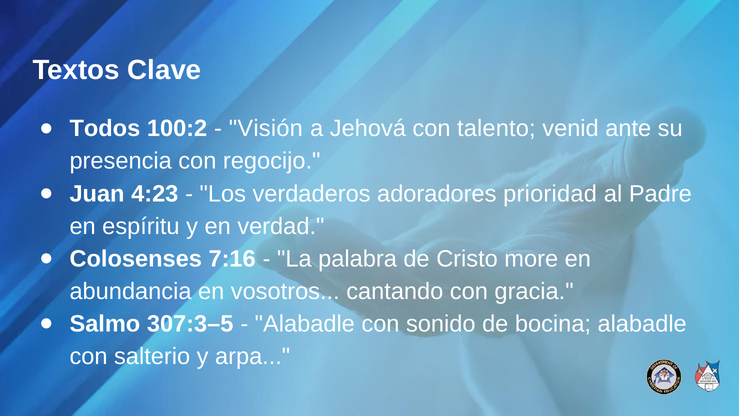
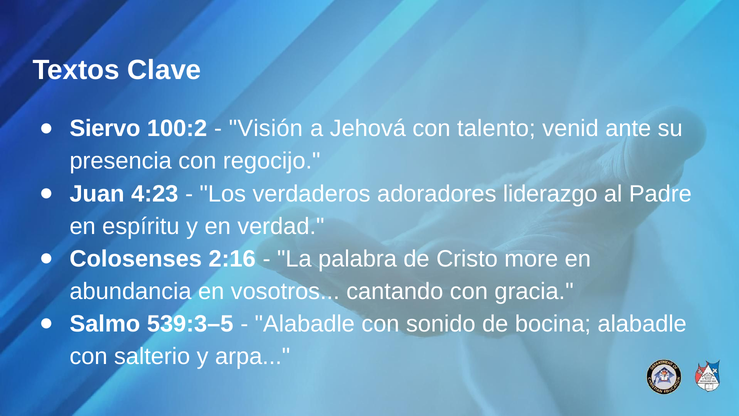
Todos: Todos -> Siervo (105, 129)
prioridad: prioridad -> liderazgo (550, 194)
7:16: 7:16 -> 2:16 (232, 259)
307:3–5: 307:3–5 -> 539:3–5 (190, 324)
